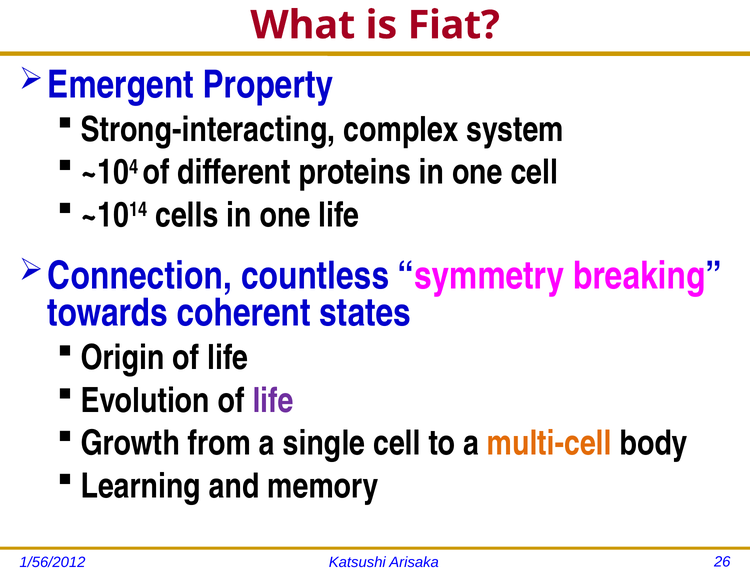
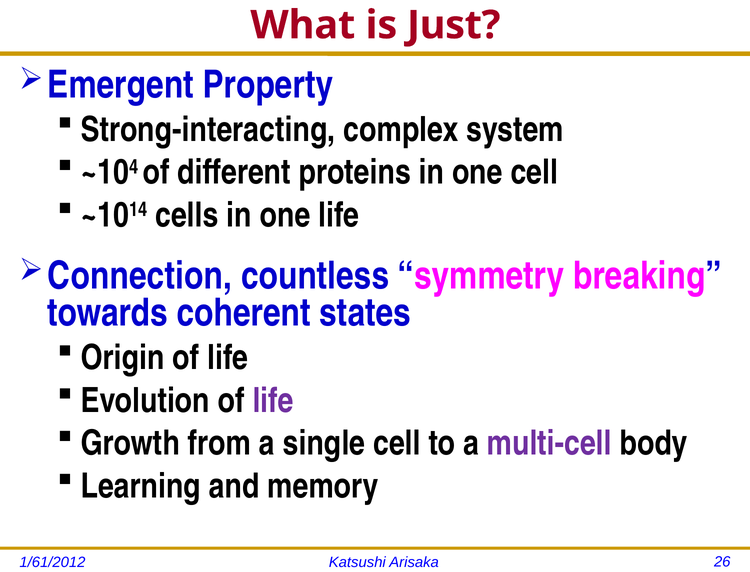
Fiat: Fiat -> Just (454, 25)
multi-cell colour: orange -> purple (549, 443)
1/56/2012: 1/56/2012 -> 1/61/2012 (52, 562)
